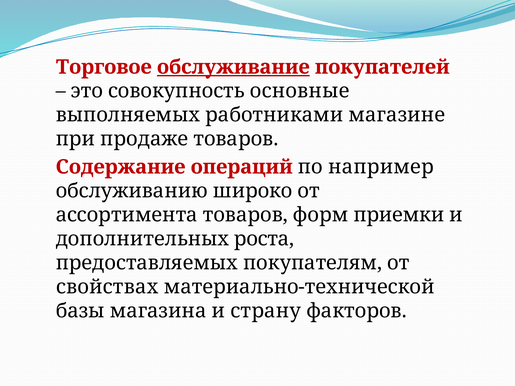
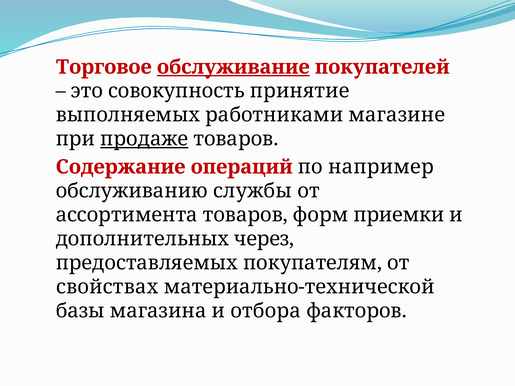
основные: основные -> принятие (300, 91)
продаже underline: none -> present (144, 139)
широко: широко -> службы (253, 191)
роста: роста -> через (264, 239)
страну: страну -> отбора (266, 311)
